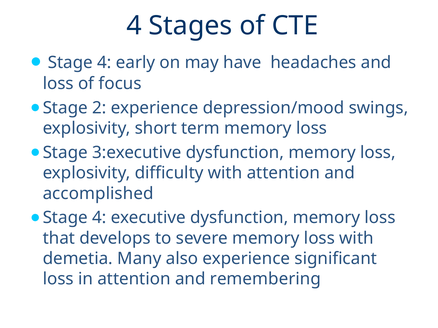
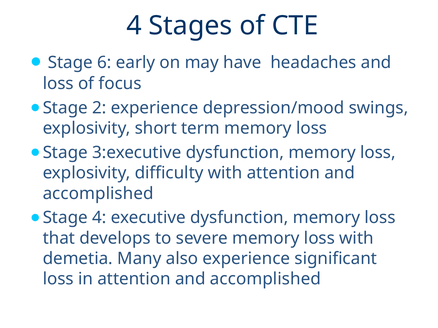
4: 4 -> 6 (104, 63)
in attention and remembering: remembering -> accomplished (265, 279)
